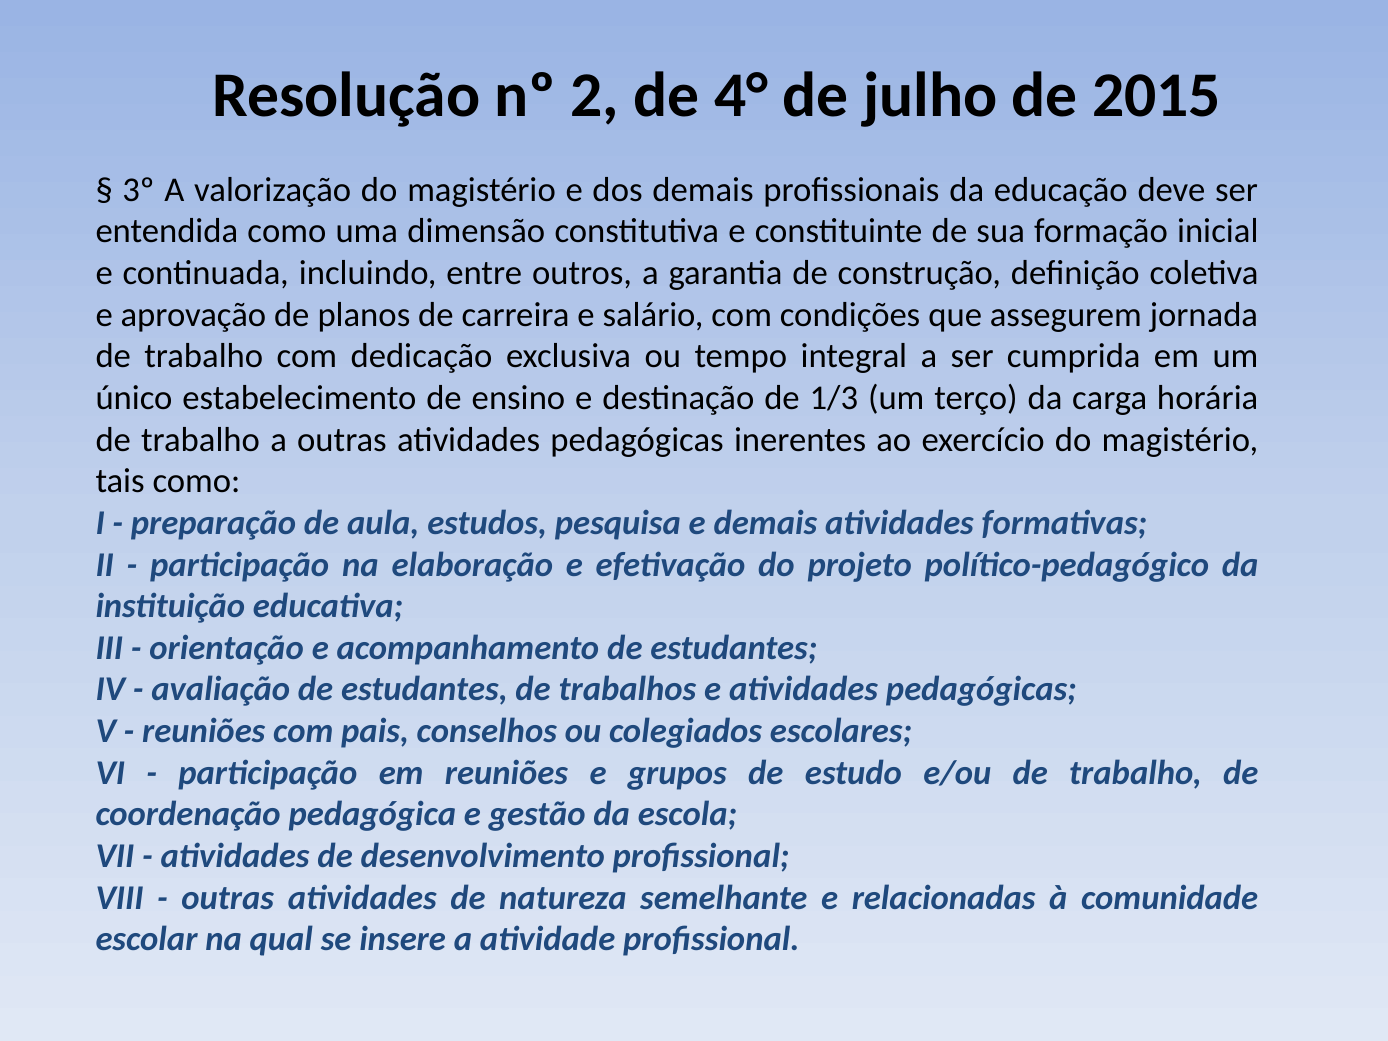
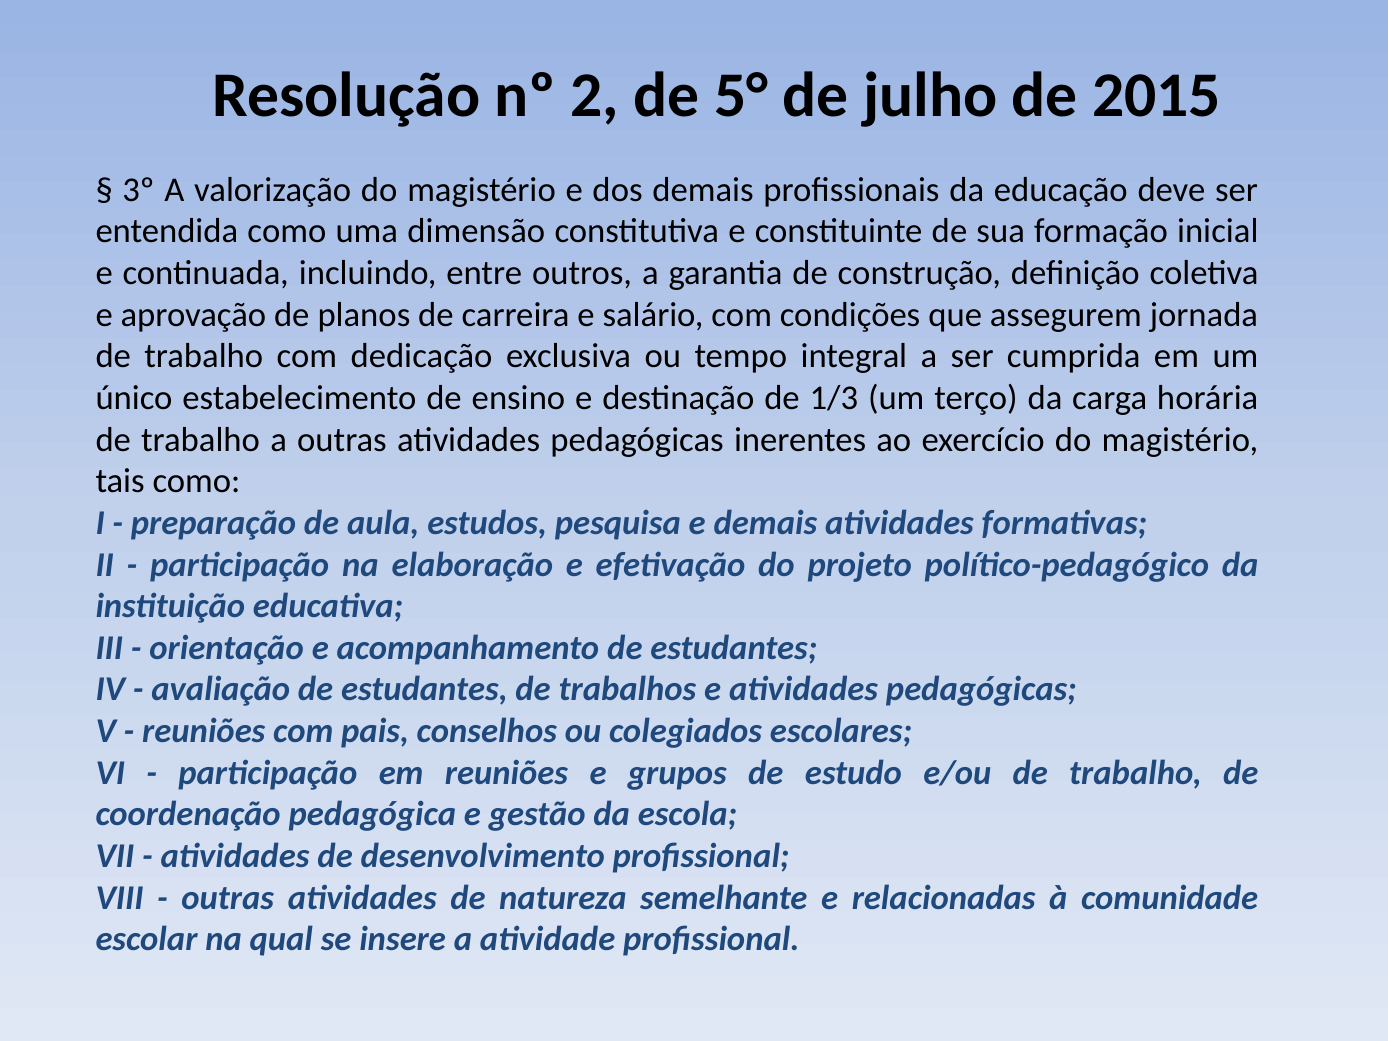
4°: 4° -> 5° (741, 96)
